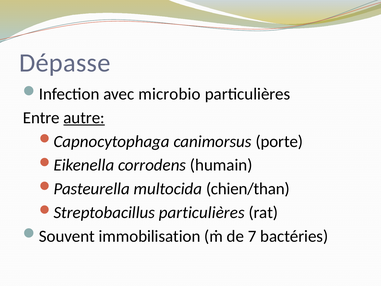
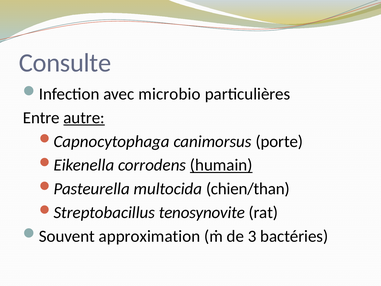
Dépasse: Dépasse -> Consulte (65, 63)
humain underline: none -> present (221, 165)
particulières: particulières -> tenosynovite (202, 212)
immobilisation: immobilisation -> approximation (149, 236)
7: 7 -> 3 (252, 236)
